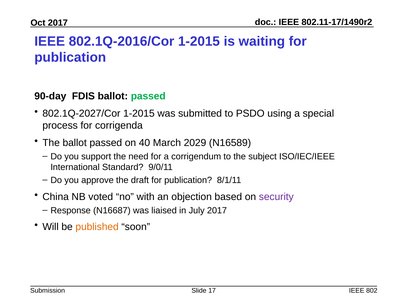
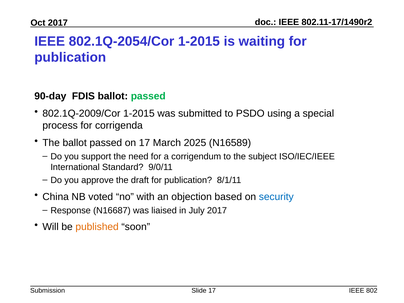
802.1Q-2016/Cor: 802.1Q-2016/Cor -> 802.1Q-2054/Cor (122, 41)
802.1Q-2027/Cor: 802.1Q-2027/Cor -> 802.1Q-2009/Cor (81, 114)
on 40: 40 -> 17 (144, 143)
2029: 2029 -> 2025 (195, 143)
security colour: purple -> blue (276, 197)
